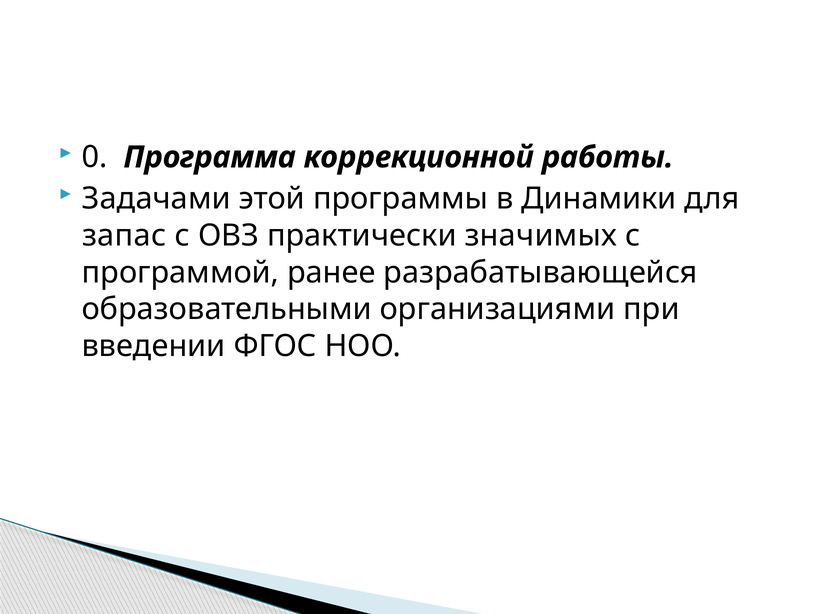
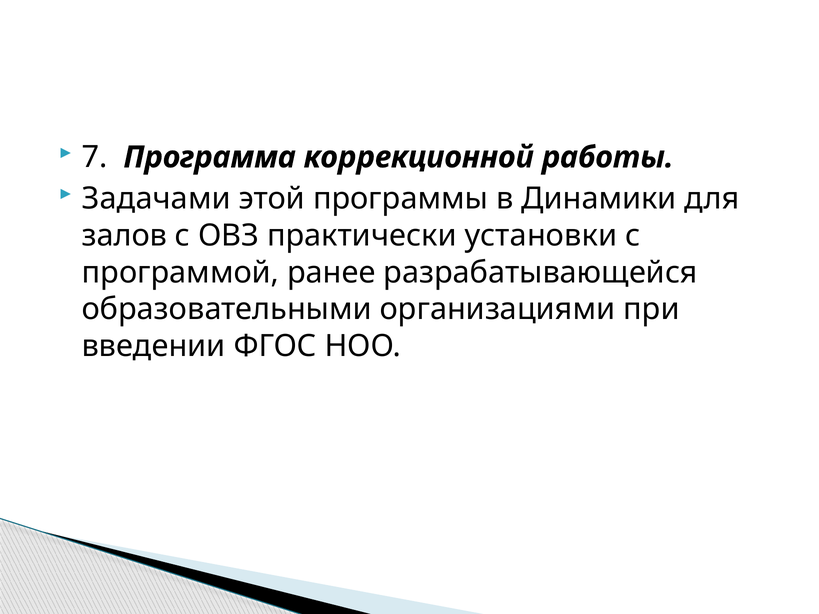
0: 0 -> 7 (95, 157)
запас: запас -> залов (124, 236)
значимых: значимых -> установки (541, 236)
